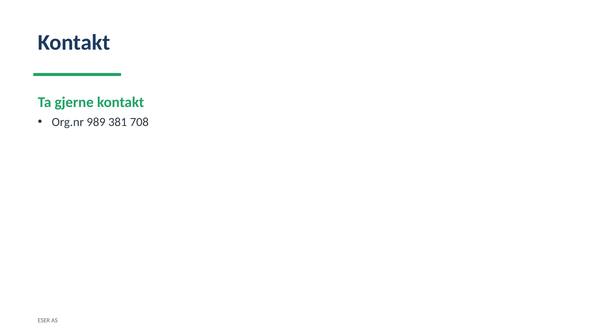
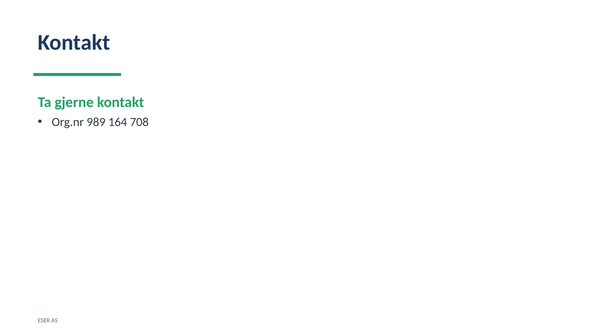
381: 381 -> 164 (118, 122)
